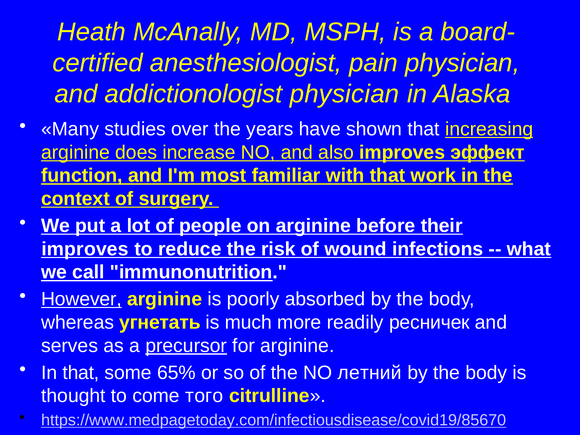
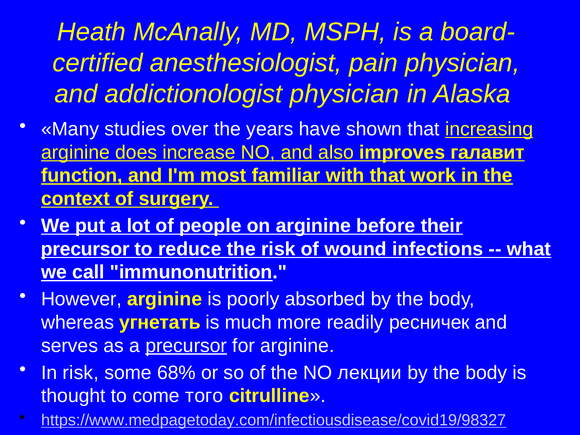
эффект: эффект -> галавит (488, 152)
improves: improves -> precursor (85, 249)
However underline: present -> none (81, 299)
In that: that -> risk (81, 373)
65%: 65% -> 68% (176, 373)
летний: летний -> лекции (370, 373)
https://www.medpagetoday.com/infectiousdisease/covid19/85670: https://www.medpagetoday.com/infectiousdisease/covid19/85670 -> https://www.medpagetoday.com/infectiousdisease/covid19/98327 (274, 420)
